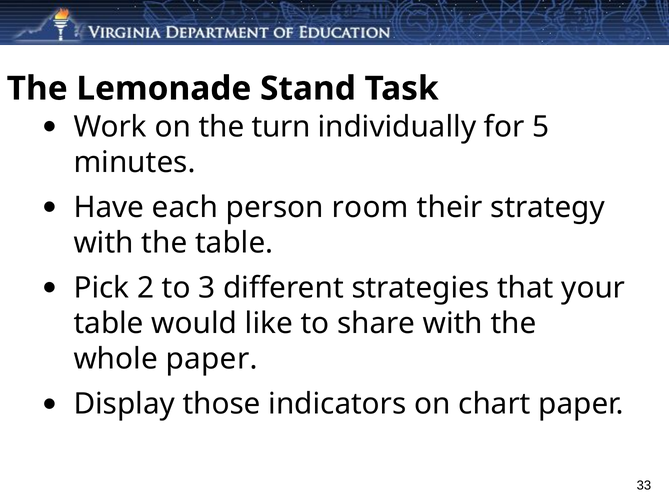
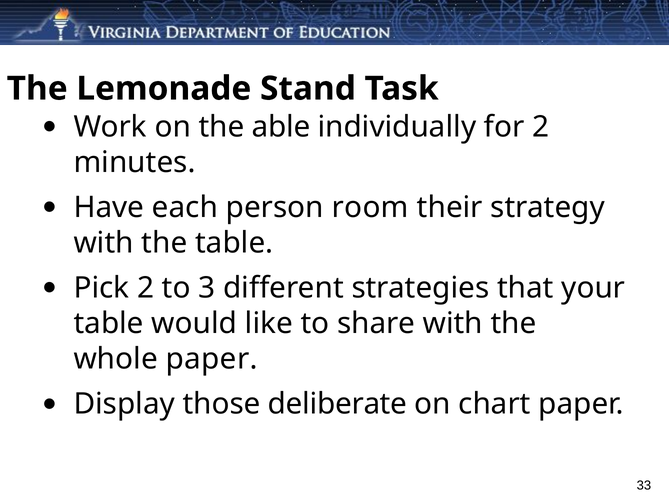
turn: turn -> able (281, 127)
for 5: 5 -> 2 (541, 127)
indicators: indicators -> deliberate (338, 405)
